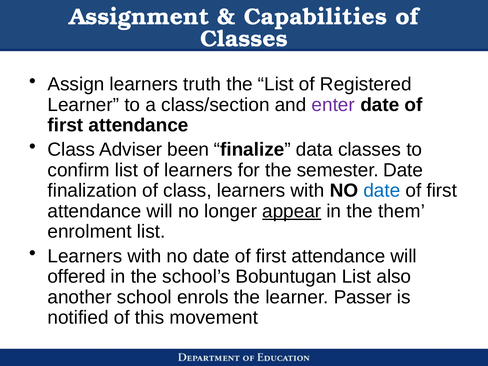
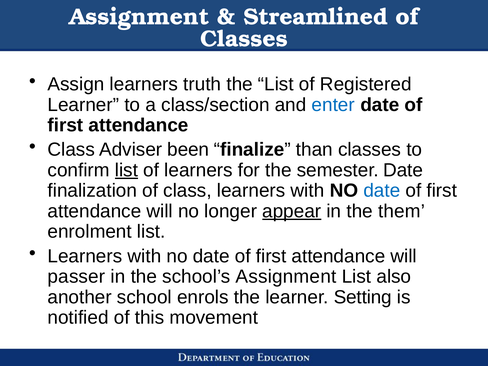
Capabilities: Capabilities -> Streamlined (316, 17)
enter colour: purple -> blue (333, 105)
data: data -> than (314, 150)
list underline: none -> present (126, 170)
offered: offered -> passer (76, 277)
school’s Bobuntugan: Bobuntugan -> Assignment (286, 277)
Passer: Passer -> Setting (363, 297)
